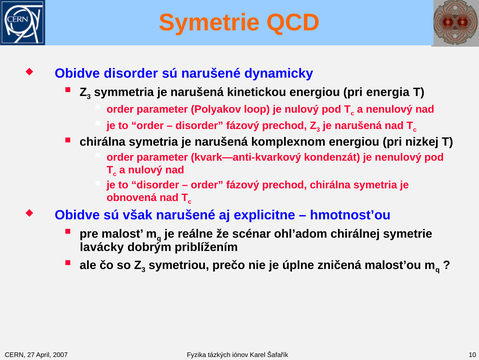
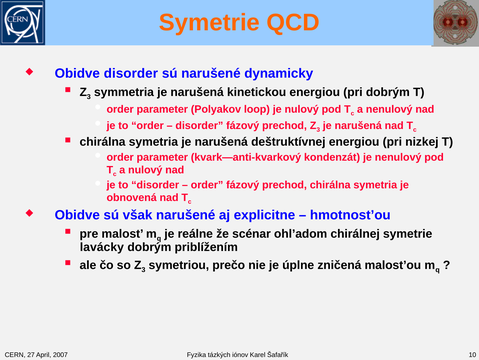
pri energia: energia -> dobrým (388, 92)
komplexnom: komplexnom -> deštruktívnej (288, 141)
